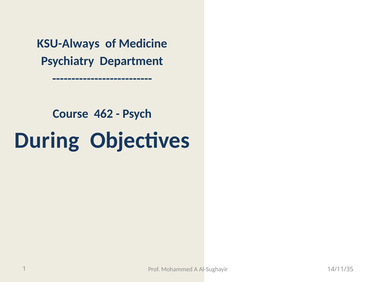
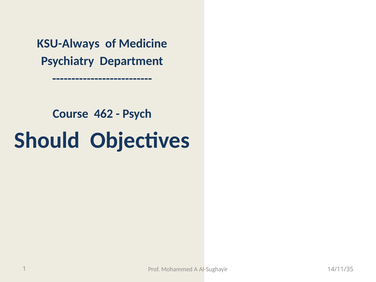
During: During -> Should (47, 140)
